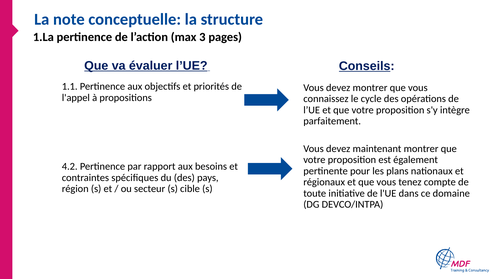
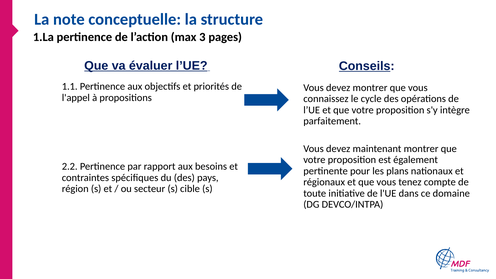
4.2: 4.2 -> 2.2 (70, 166)
